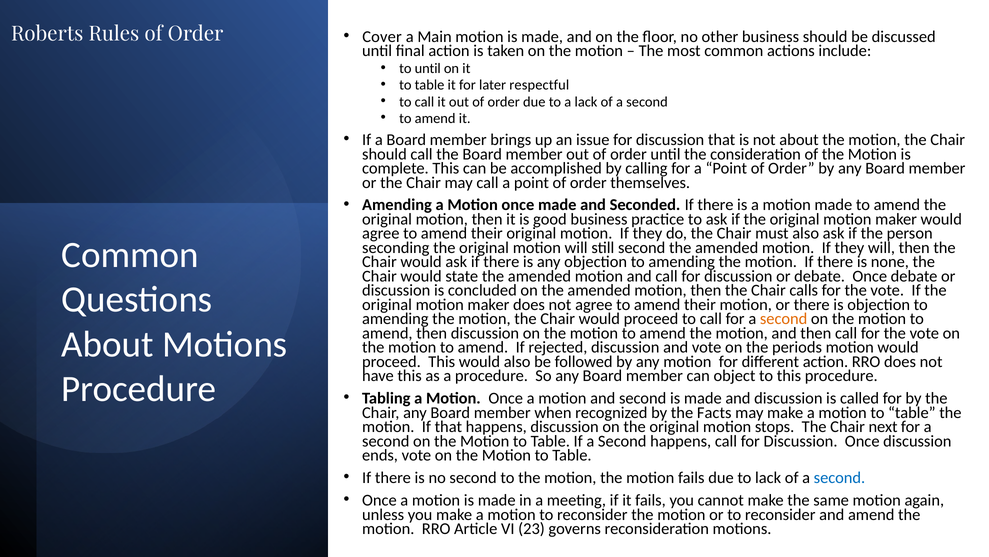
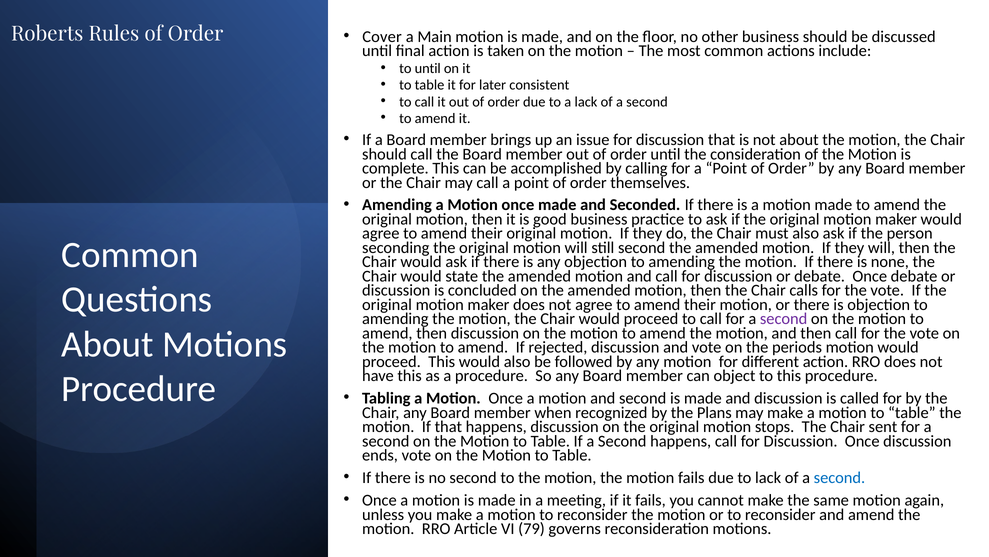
respectful: respectful -> consistent (539, 85)
second colour: orange -> purple (784, 319)
Facts: Facts -> Plans (714, 412)
next: next -> sent (883, 426)
23: 23 -> 79 (532, 528)
